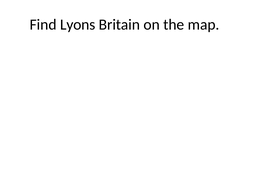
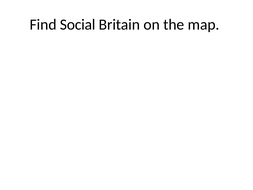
Lyons: Lyons -> Social (78, 24)
